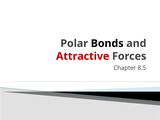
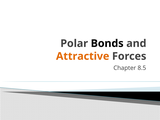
Attractive colour: red -> orange (83, 56)
